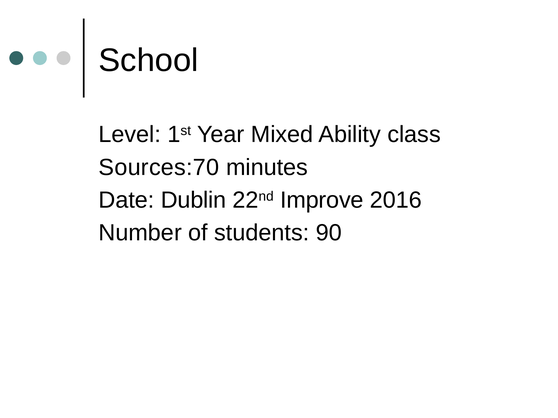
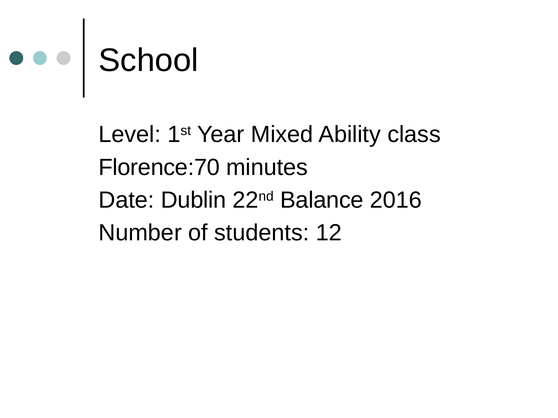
Sources:70: Sources:70 -> Florence:70 (159, 168)
Improve: Improve -> Balance (322, 200)
90: 90 -> 12 (329, 233)
